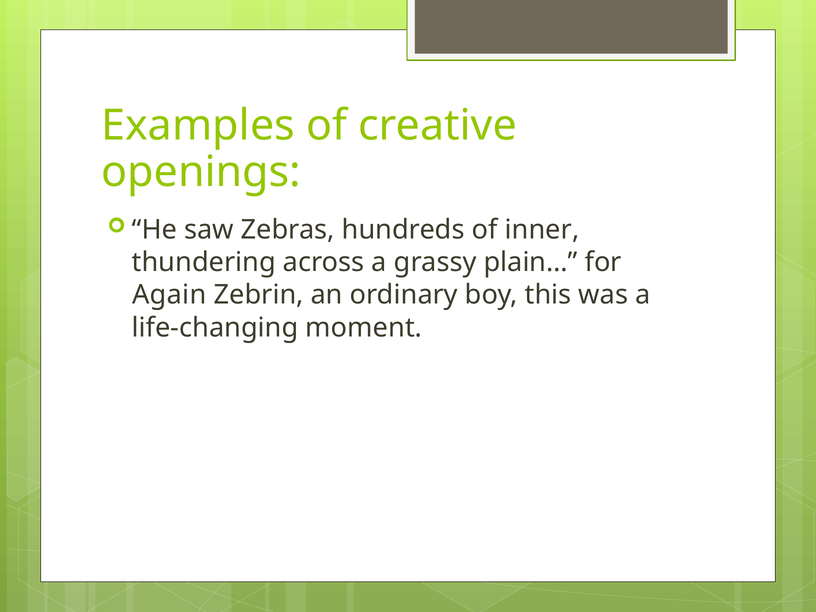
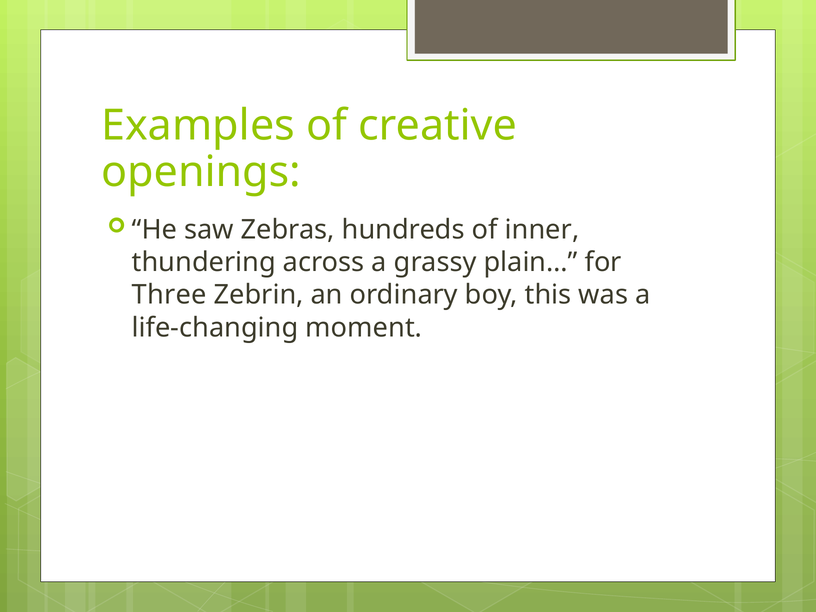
Again: Again -> Three (169, 295)
